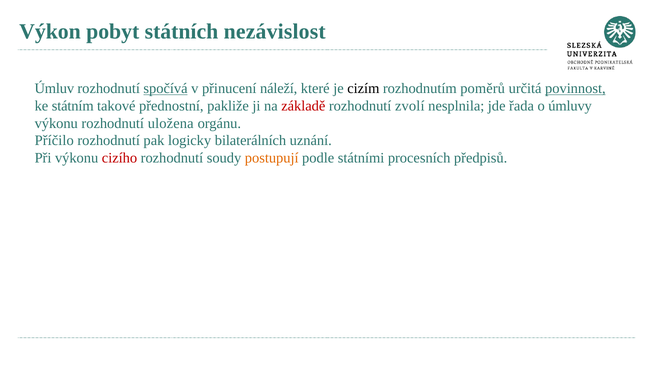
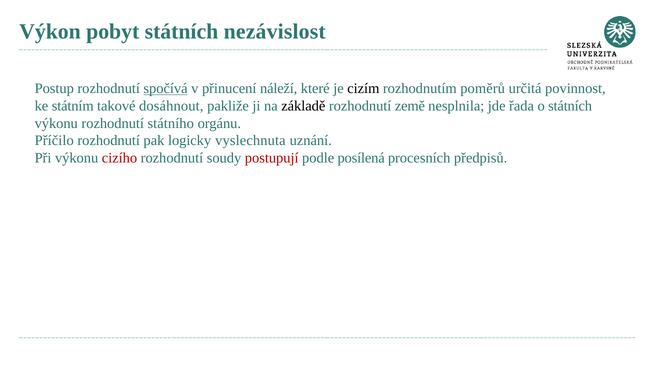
Úmluv: Úmluv -> Postup (54, 88)
povinnost underline: present -> none (575, 88)
přednostní: přednostní -> dosáhnout (171, 106)
základě colour: red -> black (303, 106)
zvolí: zvolí -> země (410, 106)
o úmluvy: úmluvy -> státních (570, 106)
uložena: uložena -> státního (171, 123)
bilaterálních: bilaterálních -> vyslechnuta (250, 141)
postupují colour: orange -> red (272, 158)
státními: státními -> posílená (361, 158)
